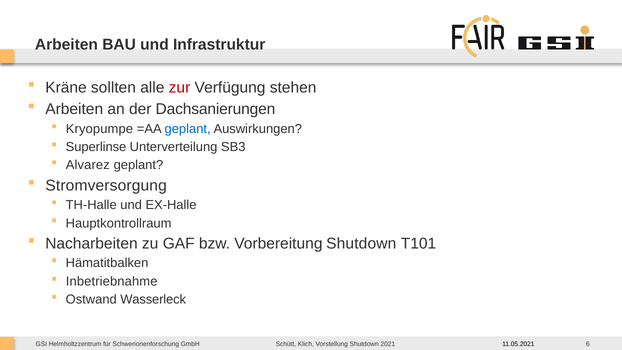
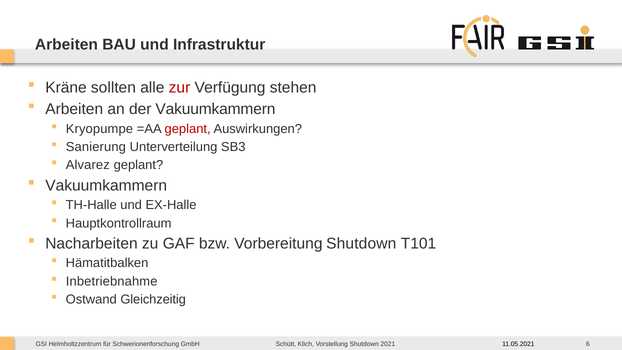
der Dachsanierungen: Dachsanierungen -> Vakuumkammern (215, 109)
geplant colour: blue -> red (188, 129)
Superlinse: Superlinse -> Sanierung (96, 147)
Stromversorgung: Stromversorgung -> Vakuumkammern (106, 186)
Wasserleck: Wasserleck -> Gleichzeitig (153, 299)
